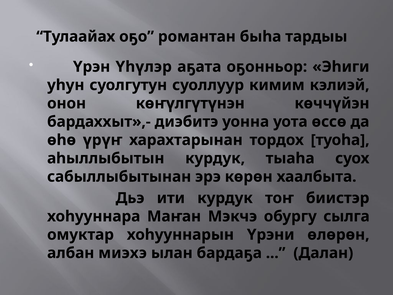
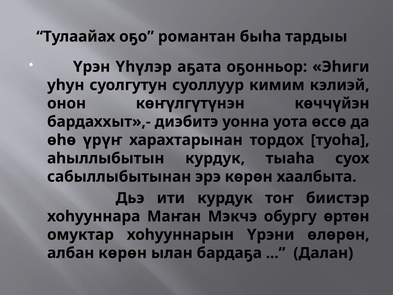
сылга: сылга -> өртөн (347, 216)
албан миэхэ: миэхэ -> көрөн (123, 253)
